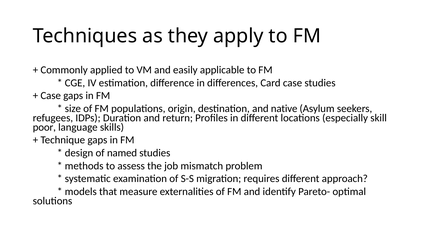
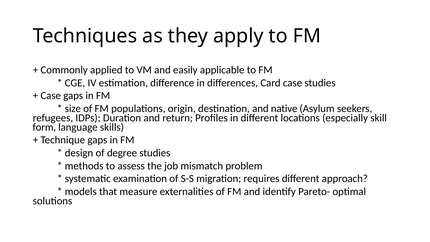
poor: poor -> form (44, 127)
named: named -> degree (122, 153)
